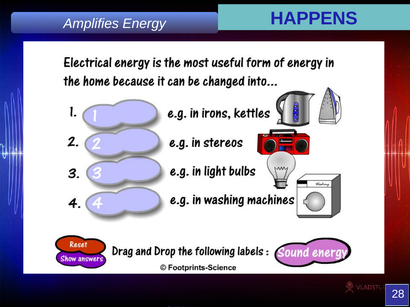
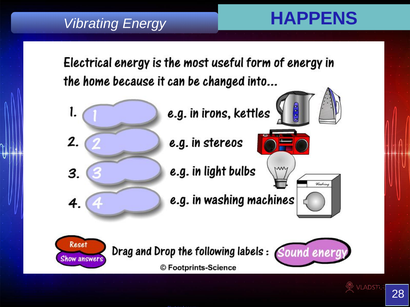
Amplifies: Amplifies -> Vibrating (91, 24)
